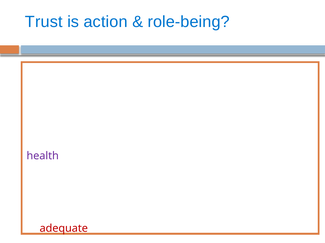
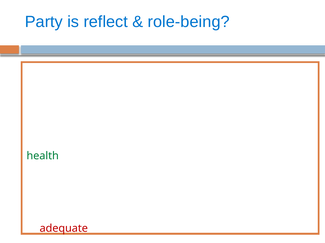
Trust: Trust -> Party (44, 22)
action: action -> reflect (106, 22)
health colour: purple -> green (43, 156)
